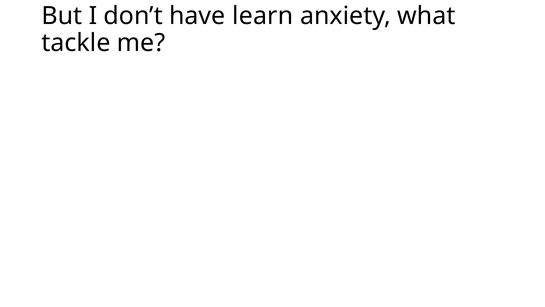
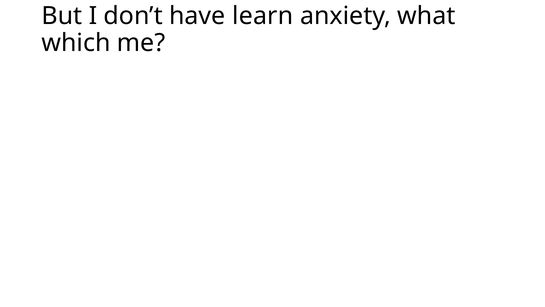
tackle: tackle -> which (76, 43)
